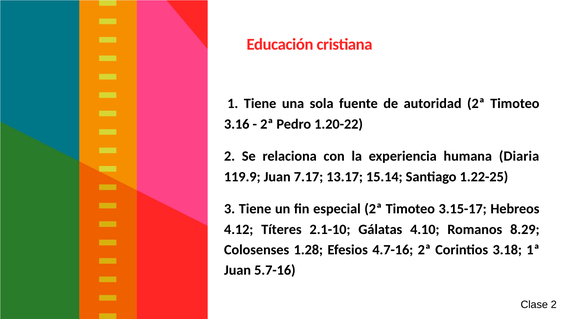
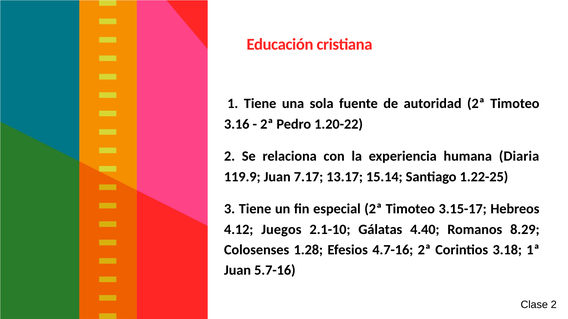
Títeres: Títeres -> Juegos (281, 230)
4.10: 4.10 -> 4.40 (425, 230)
